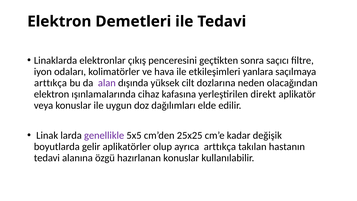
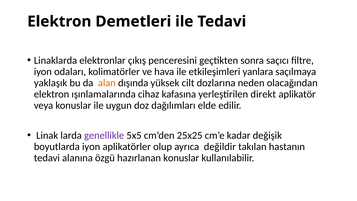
arttıkça: arttıkça -> yaklaşık (51, 83)
alan colour: purple -> orange (107, 83)
boyutlarda gelir: gelir -> iyon (91, 147)
ayrıca arttıkça: arttıkça -> değildir (220, 147)
